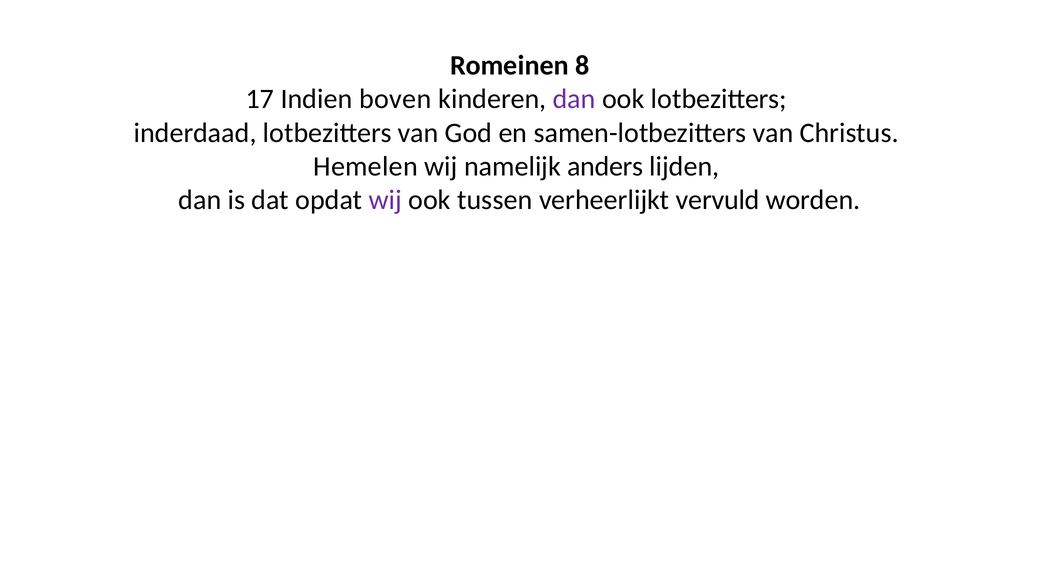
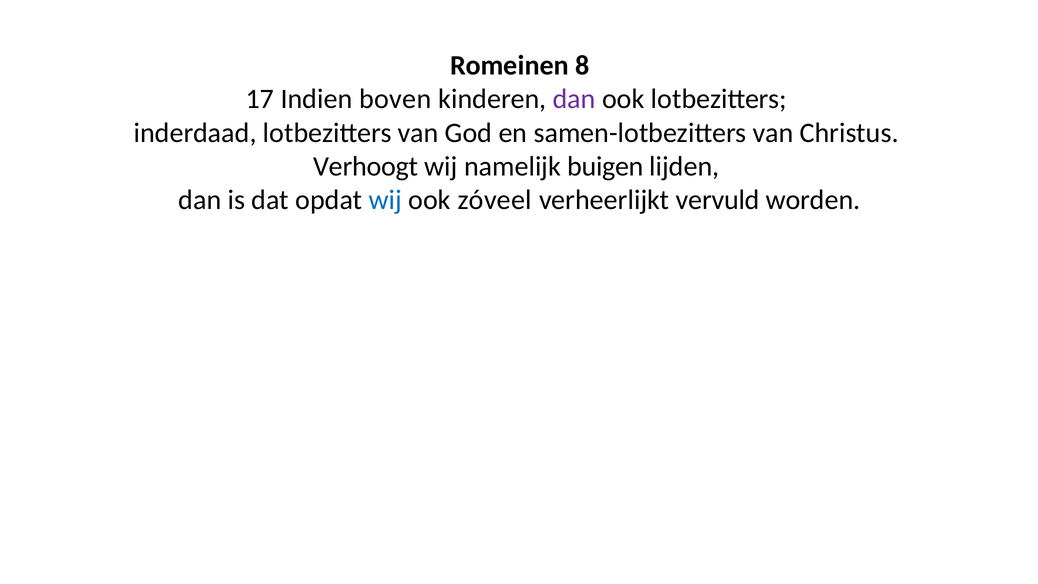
Hemelen: Hemelen -> Verhoogt (366, 166)
anders: anders -> buigen (605, 166)
wij colour: purple -> blue (385, 200)
tussen: tussen -> zóveel (495, 200)
